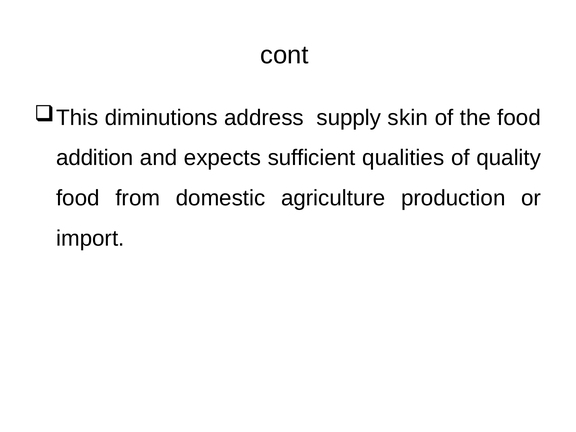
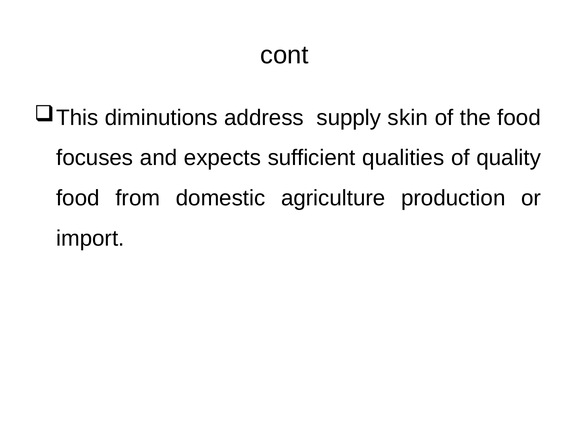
addition: addition -> focuses (95, 158)
